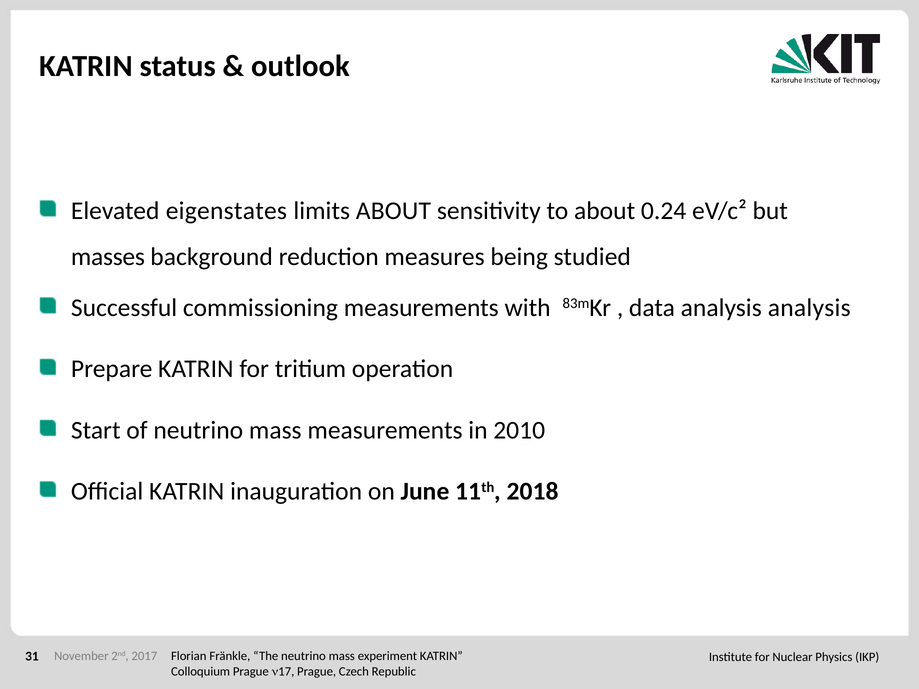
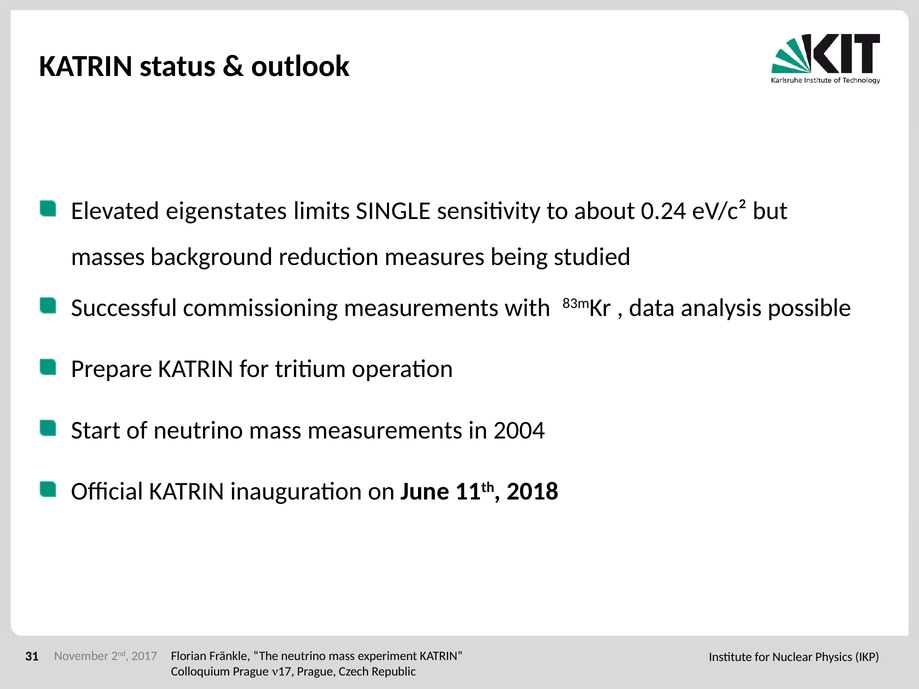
limits ABOUT: ABOUT -> SINGLE (393, 211)
analysis analysis: analysis -> possible (809, 308)
2010: 2010 -> 2004 (519, 430)
